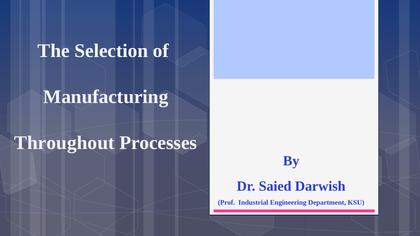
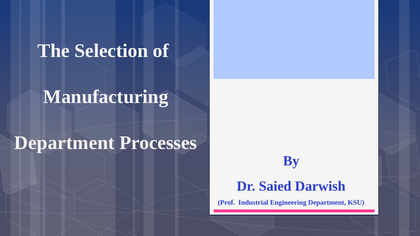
Throughout: Throughout -> Department (64, 143)
